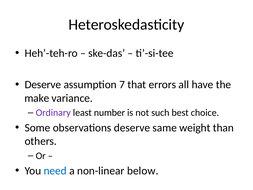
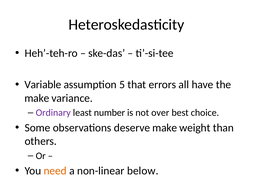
Deserve: Deserve -> Variable (43, 85)
7: 7 -> 5 (122, 85)
such: such -> over (160, 113)
deserve same: same -> make (165, 128)
need colour: blue -> orange (55, 171)
